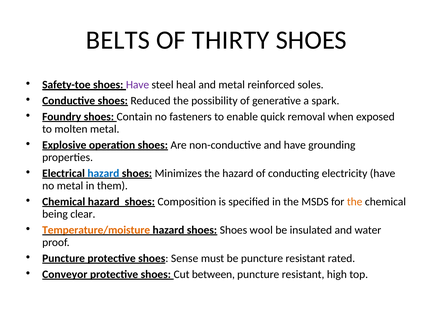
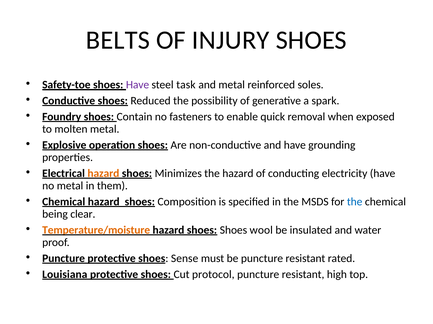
THIRTY: THIRTY -> INJURY (231, 40)
heal: heal -> task (186, 85)
hazard colour: blue -> orange (103, 174)
the colour: orange -> blue (355, 202)
Conveyor: Conveyor -> Louisiana (65, 275)
between: between -> protocol (213, 275)
